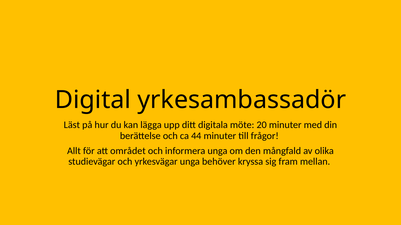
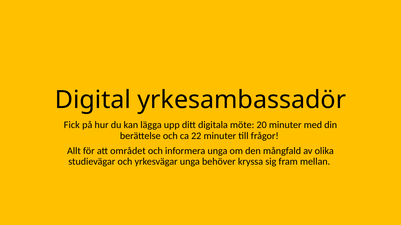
Läst: Läst -> Fick (72, 125)
44: 44 -> 22 (196, 136)
